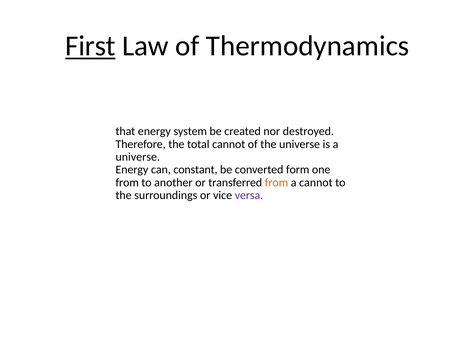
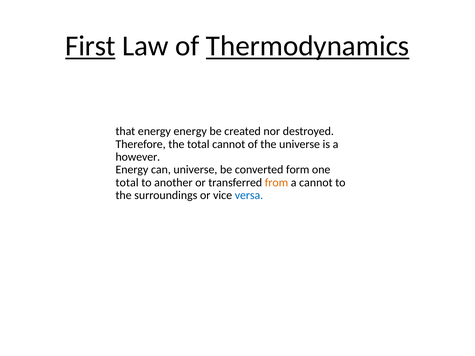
Thermodynamics underline: none -> present (308, 46)
energy system: system -> energy (190, 131)
universe: universe -> however (138, 157)
can constant: constant -> universe (195, 170)
from: from -> total (127, 183)
versa colour: purple -> blue (249, 196)
